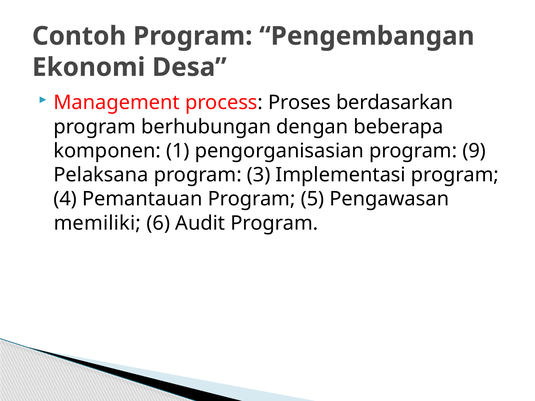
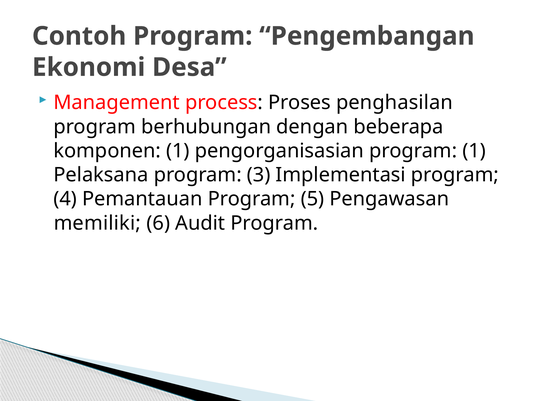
berdasarkan: berdasarkan -> penghasilan (395, 103)
program 9: 9 -> 1 (474, 151)
